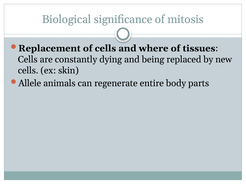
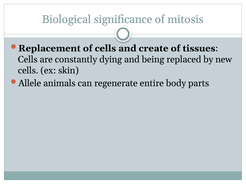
where: where -> create (154, 48)
